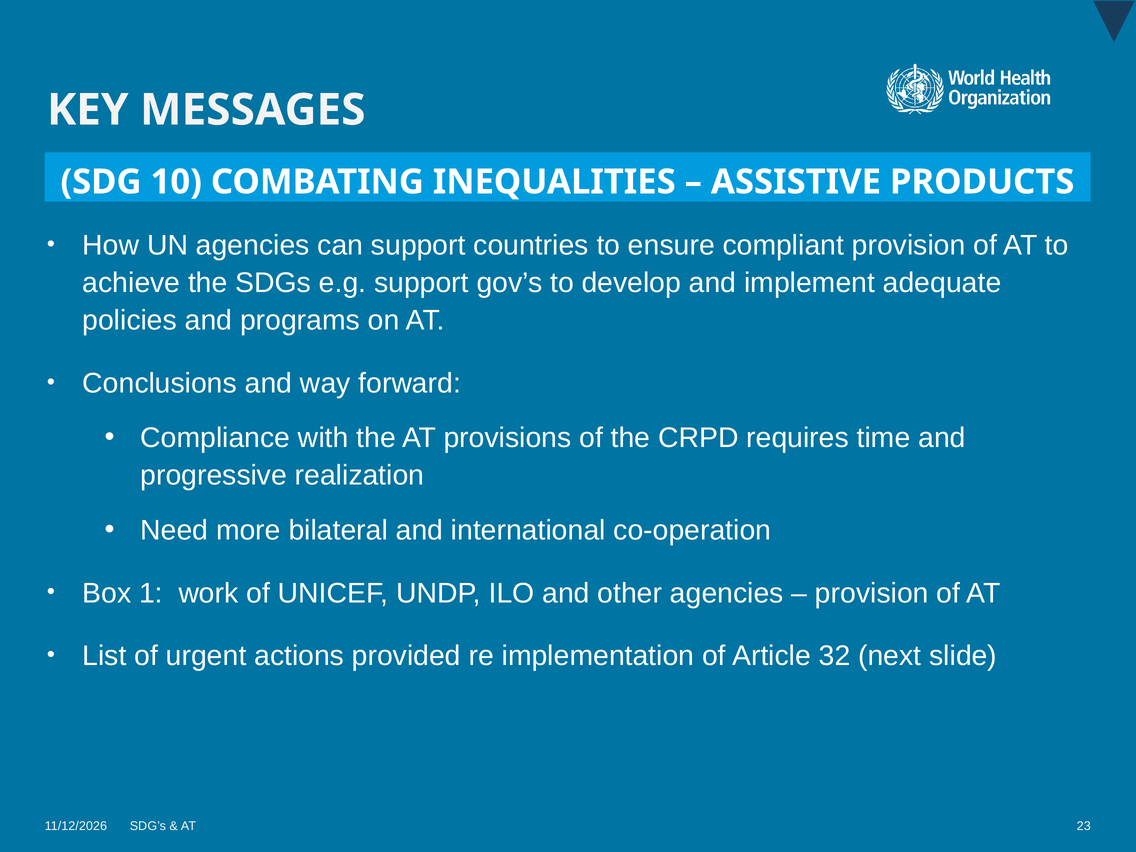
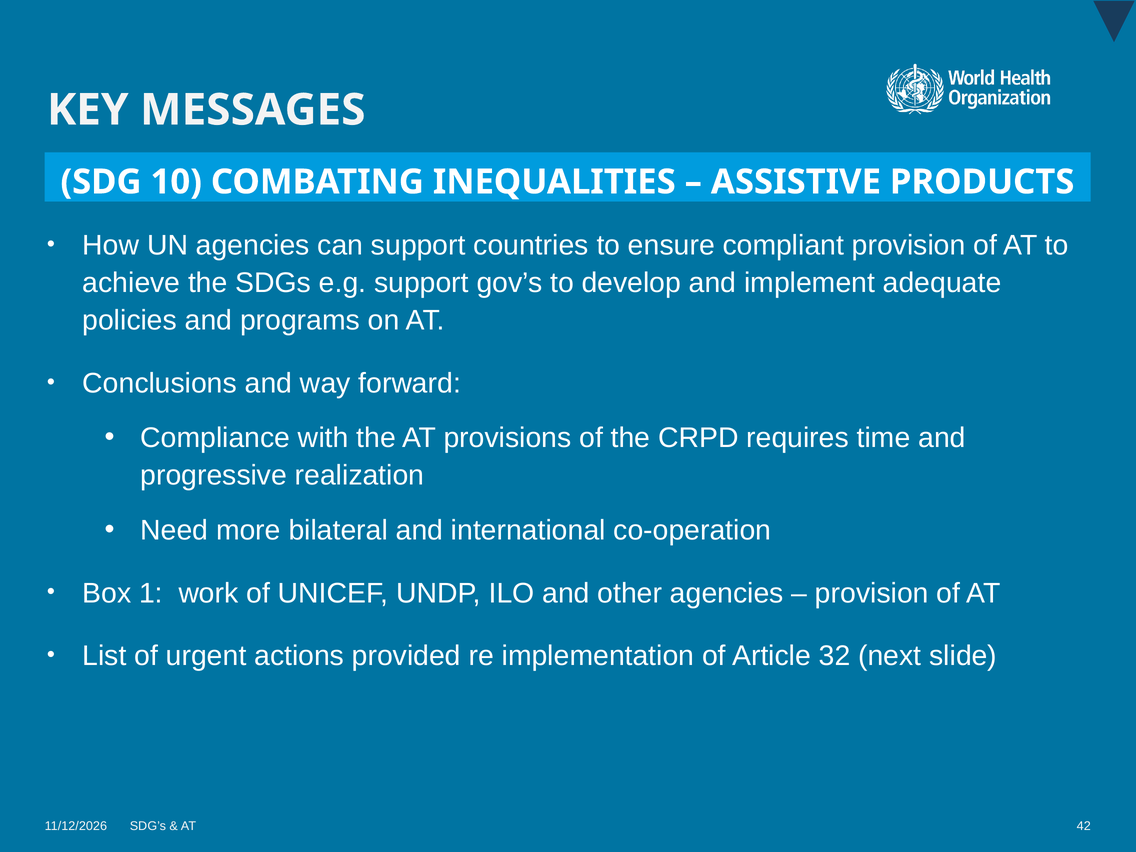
23: 23 -> 42 (1084, 826)
